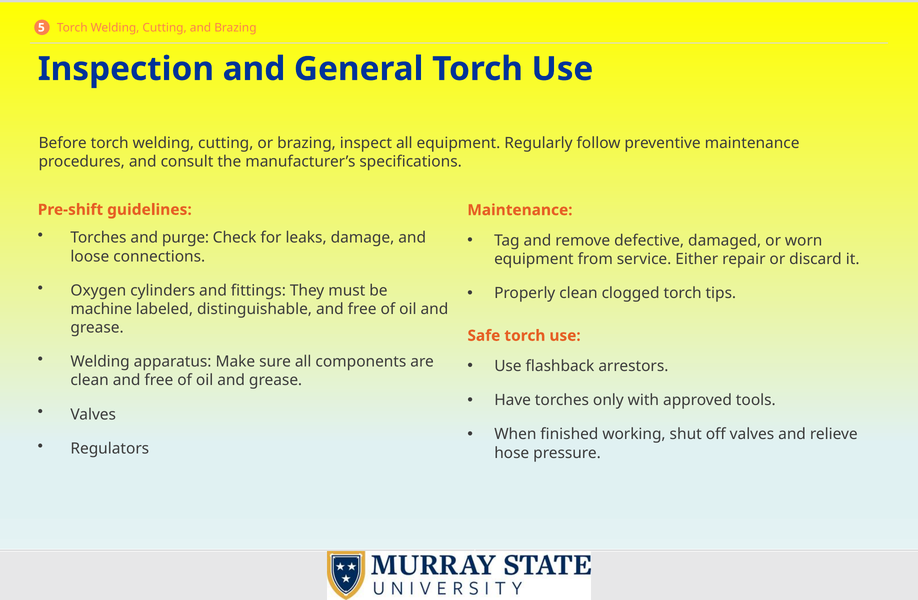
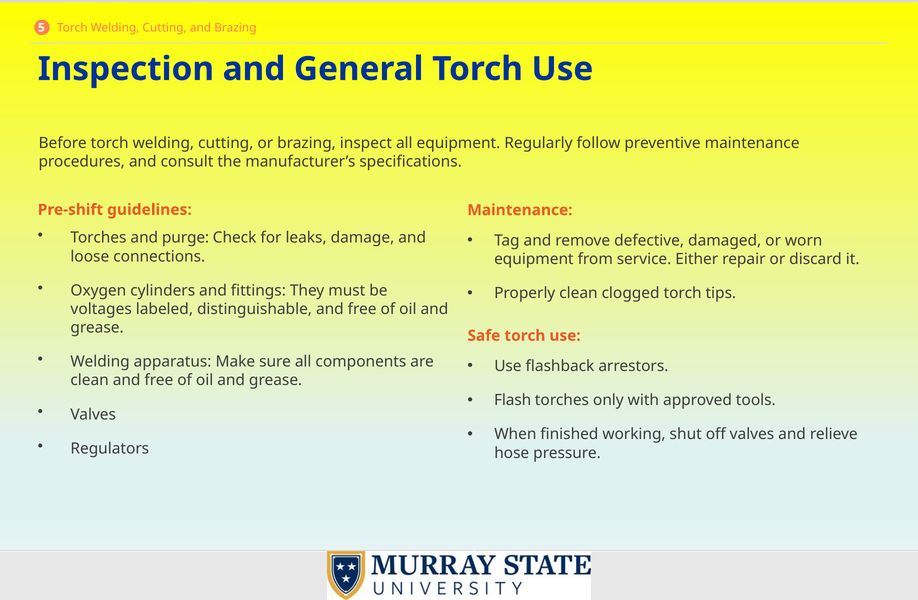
machine: machine -> voltages (101, 309)
Have: Have -> Flash (513, 401)
